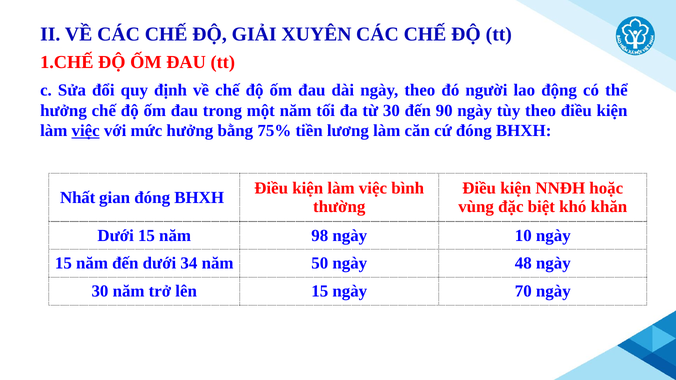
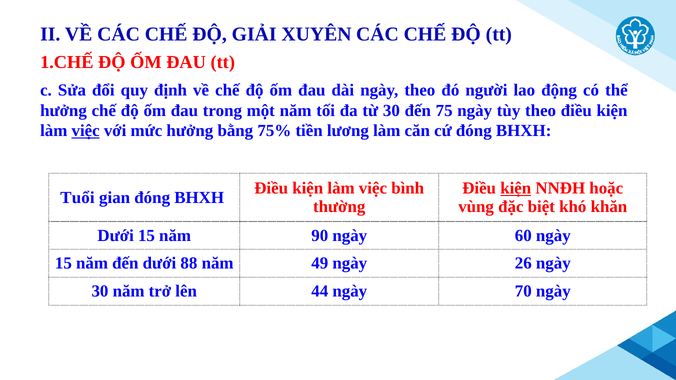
90: 90 -> 75 (444, 111)
kiện underline: none -> present (516, 188)
Nhất: Nhất -> Tuổi (78, 198)
98: 98 -> 90 (320, 236)
10: 10 -> 60 (523, 236)
34: 34 -> 88 (189, 264)
50: 50 -> 49 (320, 264)
48: 48 -> 26 (523, 264)
lên 15: 15 -> 44 (320, 291)
